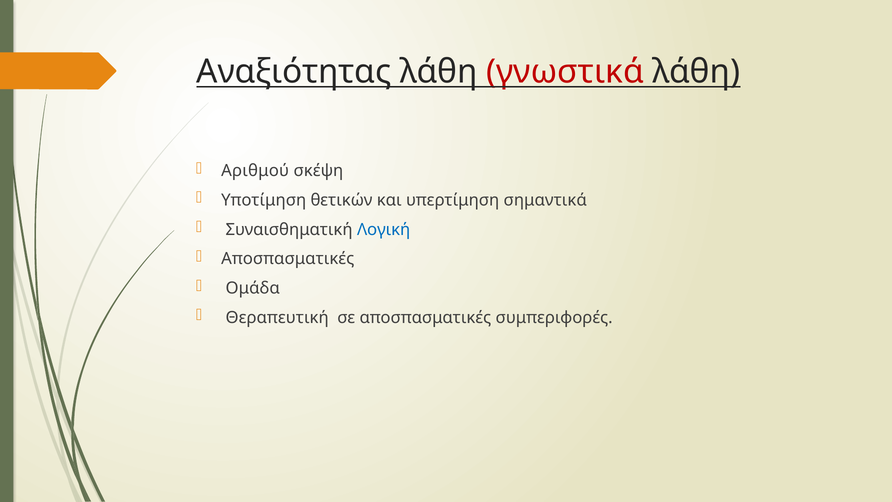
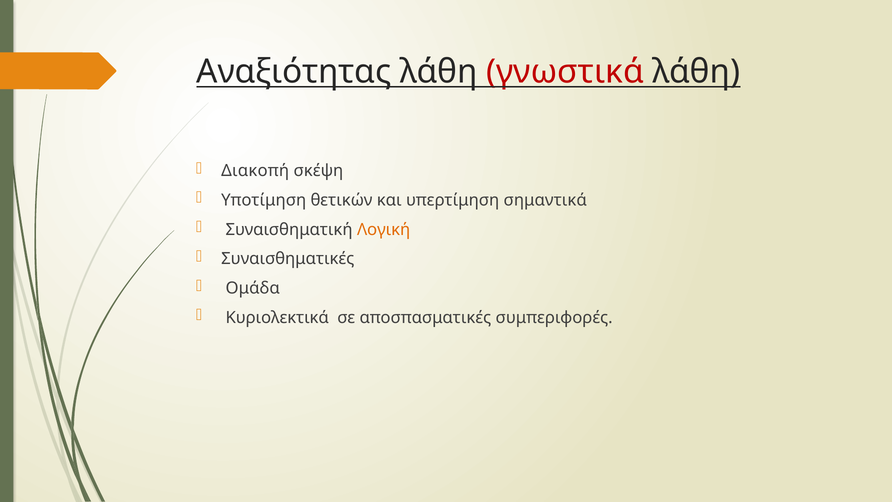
Αριθμού: Αριθμού -> Διακοπή (255, 171)
Λογική colour: blue -> orange (384, 229)
Αποσπασματικές: Αποσπασματικές -> Συναισθηματικές (288, 259)
Θεραπευτική: Θεραπευτική -> Κυριολεκτικά (277, 317)
